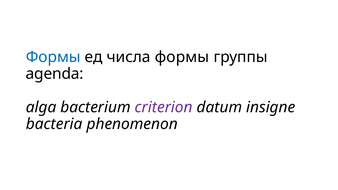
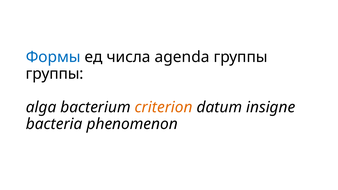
числа формы: формы -> agenda (182, 57)
agenda: agenda -> группы (55, 74)
criterion colour: purple -> orange (164, 107)
